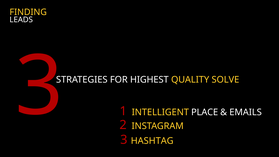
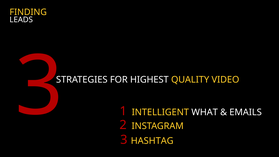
SOLVE: SOLVE -> VIDEO (225, 80)
PLACE: PLACE -> WHAT (205, 112)
